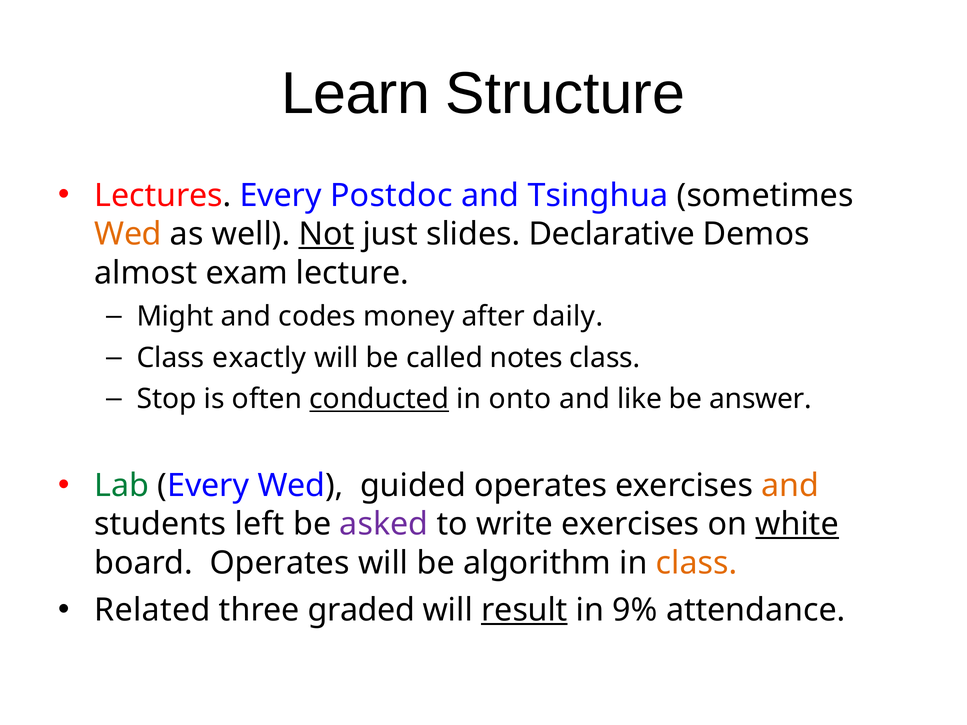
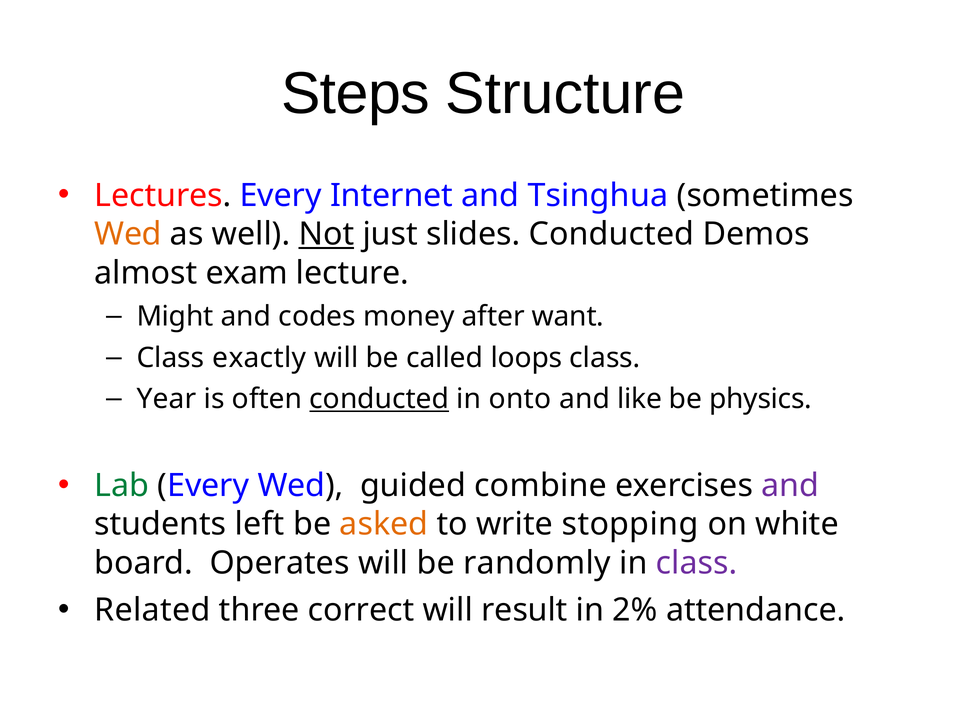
Learn: Learn -> Steps (356, 94)
Postdoc: Postdoc -> Internet (392, 196)
slides Declarative: Declarative -> Conducted (611, 234)
daily: daily -> want (568, 317)
notes: notes -> loops (526, 358)
Stop: Stop -> Year (166, 399)
answer: answer -> physics (761, 399)
guided operates: operates -> combine (541, 486)
and colour: orange -> purple (790, 486)
asked colour: purple -> orange (384, 525)
write exercises: exercises -> stopping (630, 525)
white underline: present -> none (797, 525)
algorithm: algorithm -> randomly (537, 563)
class colour: orange -> purple (697, 563)
graded: graded -> correct (361, 610)
result underline: present -> none (524, 610)
9%: 9% -> 2% (635, 610)
